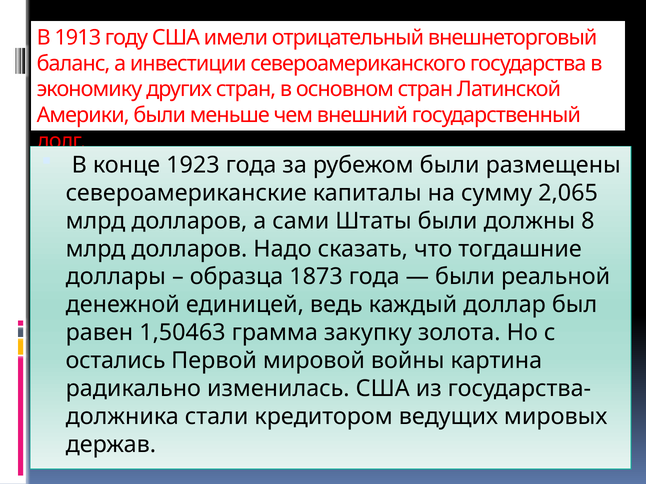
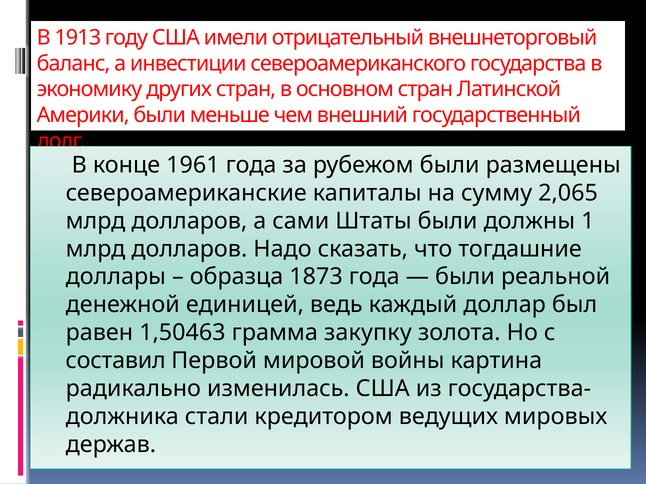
1923: 1923 -> 1961 (193, 165)
8: 8 -> 1 (588, 221)
остались: остались -> составил (116, 361)
